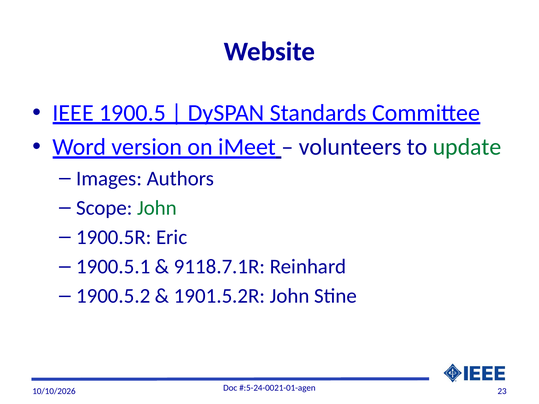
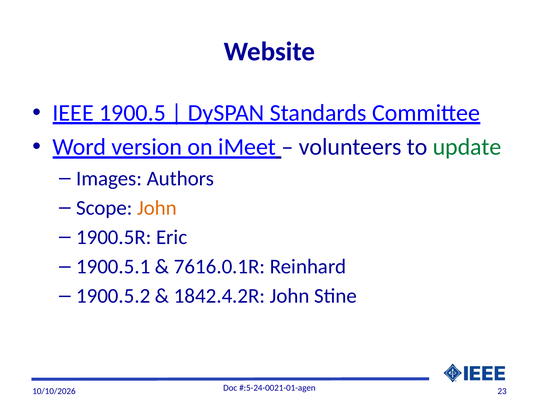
John colour: green -> orange (157, 208)
9118.7.1R: 9118.7.1R -> 7616.0.1R (220, 267)
1901.5.2R: 1901.5.2R -> 1842.4.2R (220, 296)
